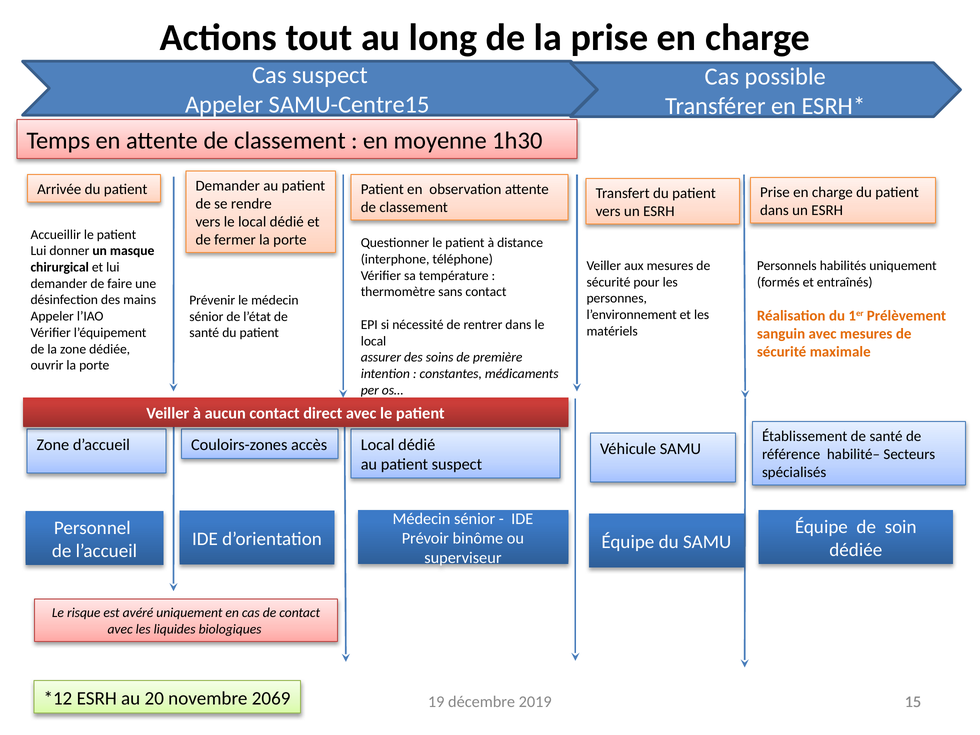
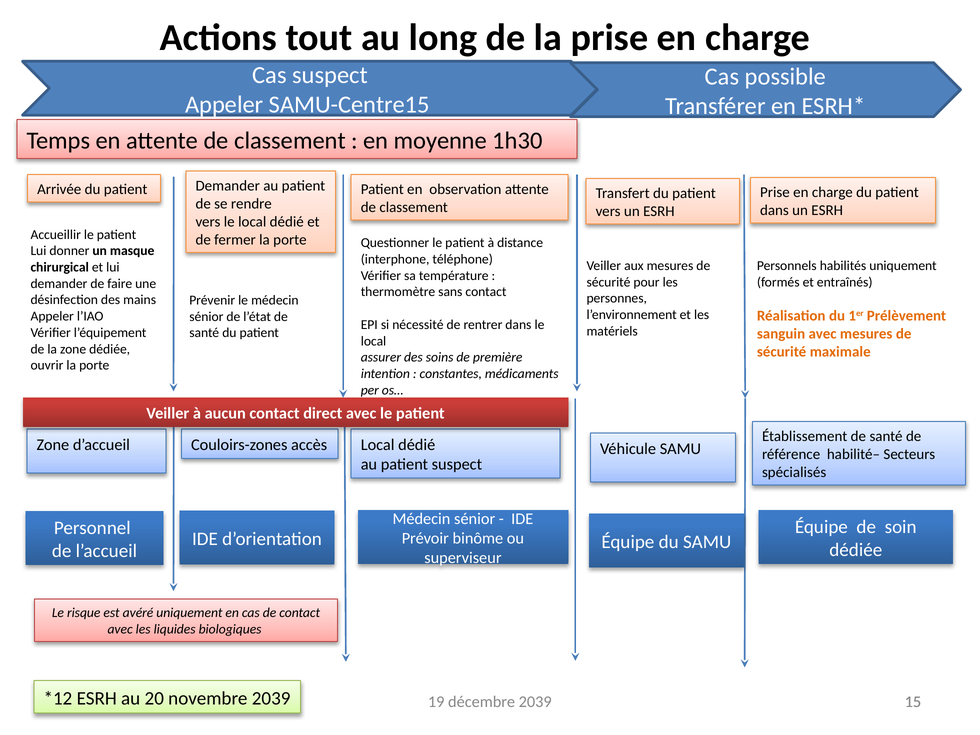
novembre 2069: 2069 -> 2039 (271, 698)
décembre 2019: 2019 -> 2039 (535, 702)
